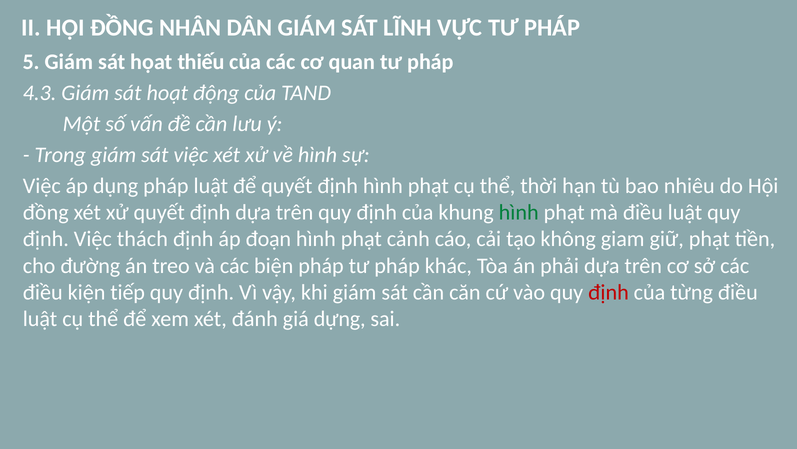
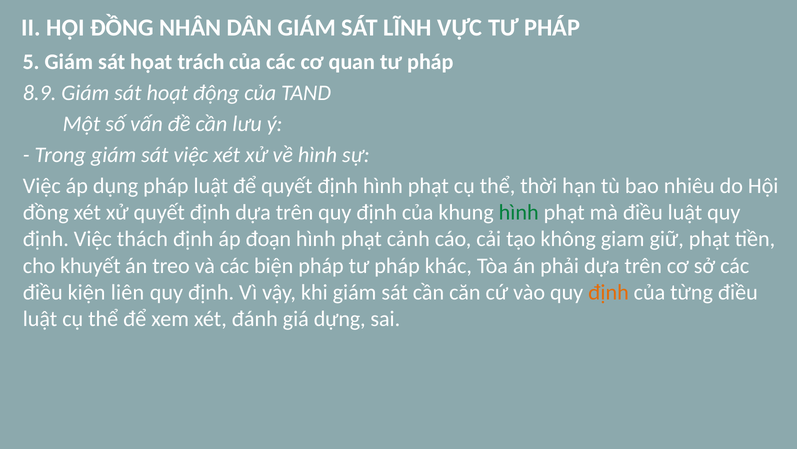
thiếu: thiếu -> trách (201, 62)
4.3: 4.3 -> 8.9 (40, 93)
đường: đường -> khuyết (90, 265)
tiếp: tiếp -> liên (127, 292)
định colour: red -> orange (608, 292)
